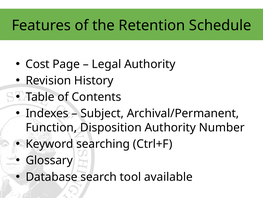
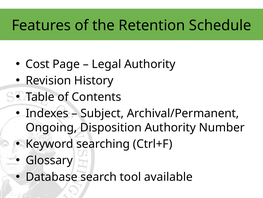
Function: Function -> Ongoing (51, 127)
